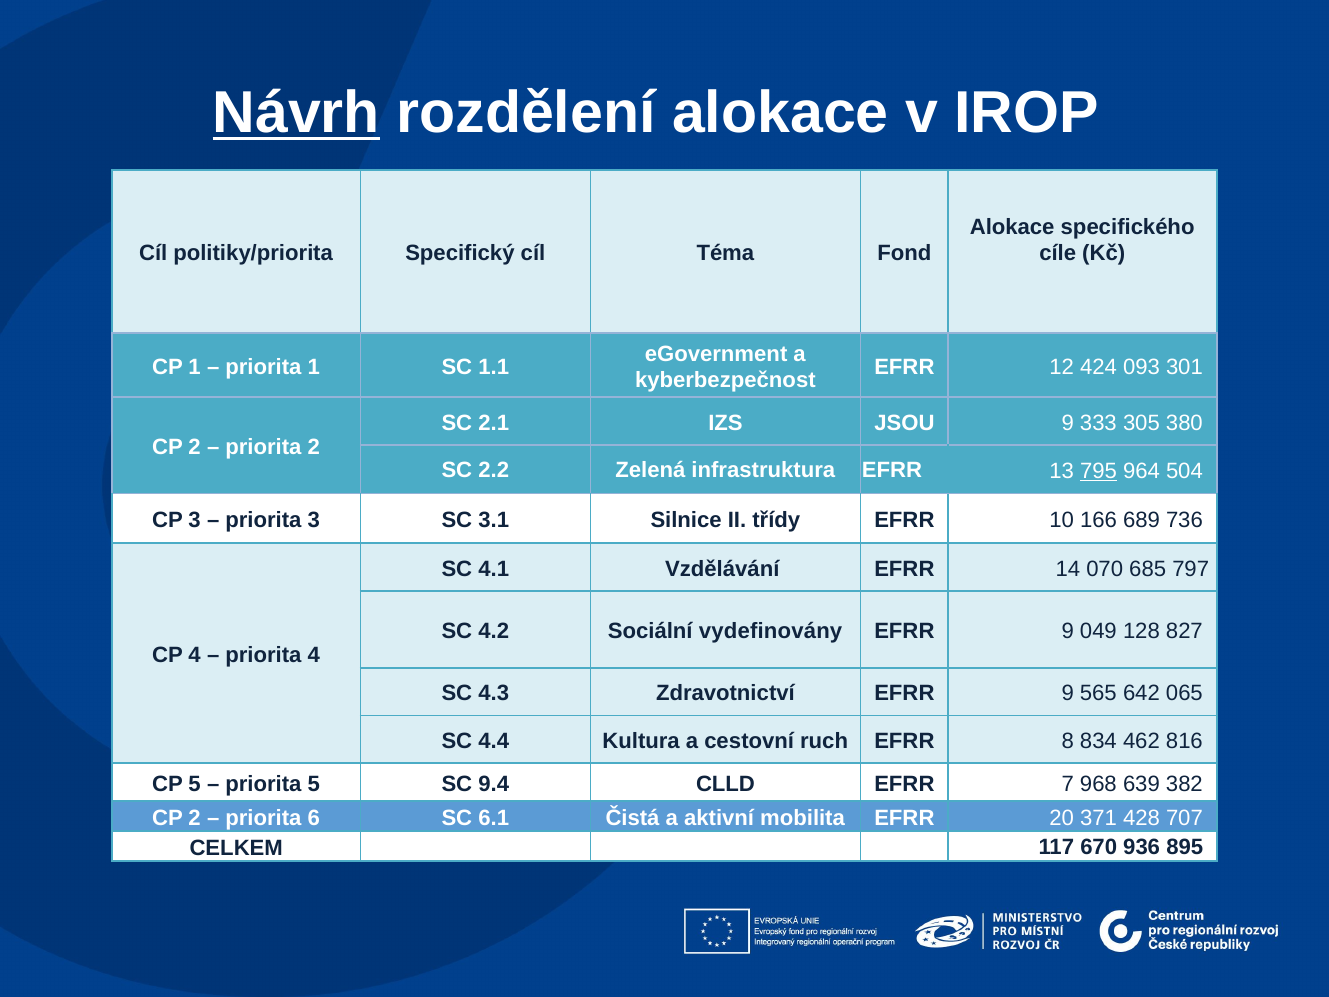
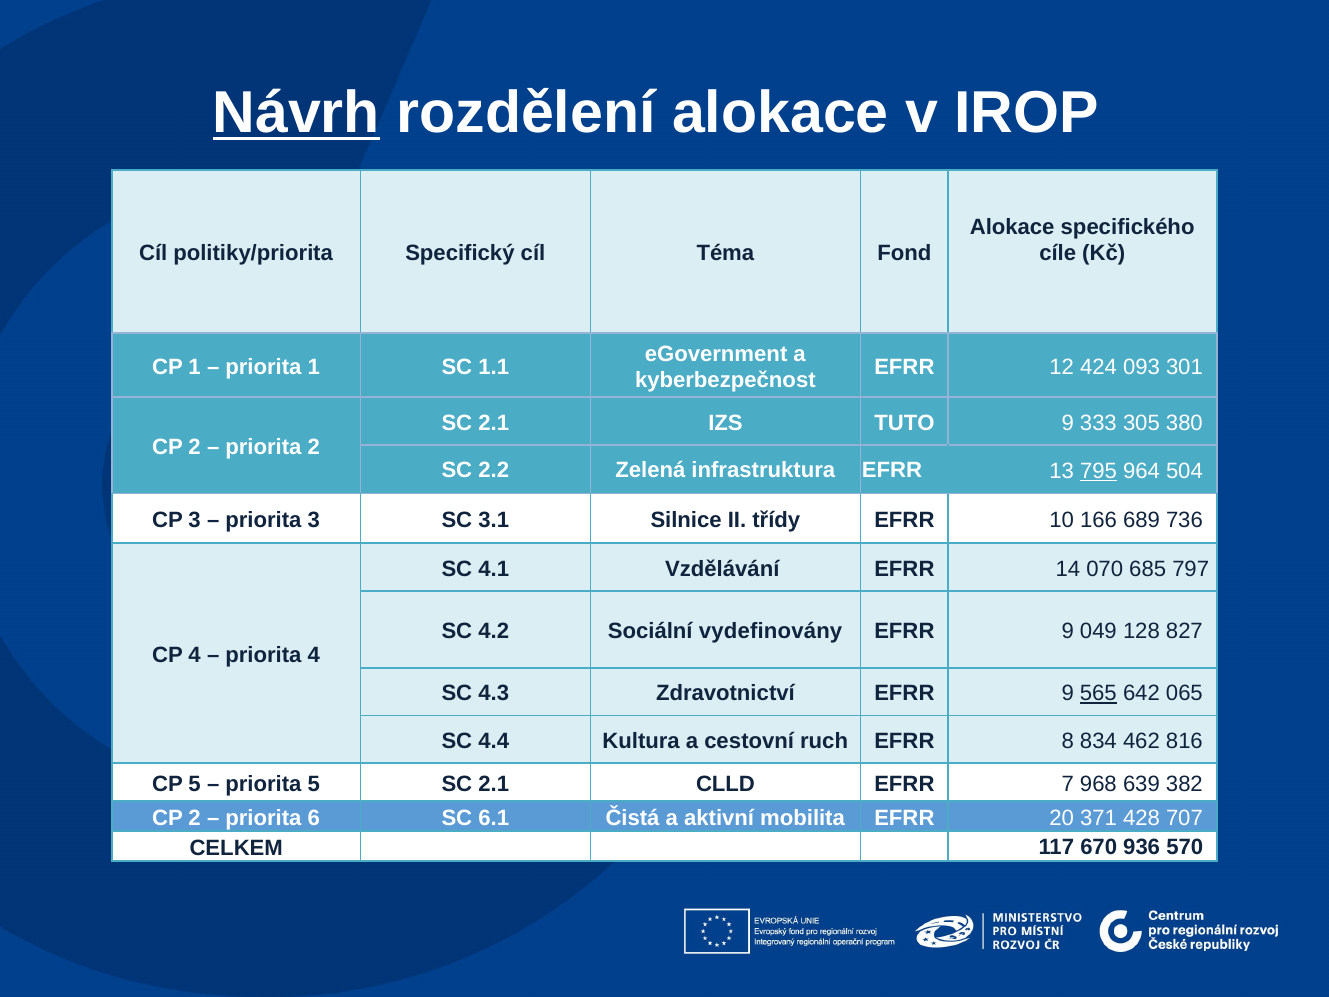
JSOU: JSOU -> TUTO (904, 423)
565 underline: none -> present (1098, 693)
5 SC 9.4: 9.4 -> 2.1 (494, 784)
895: 895 -> 570 (1185, 847)
